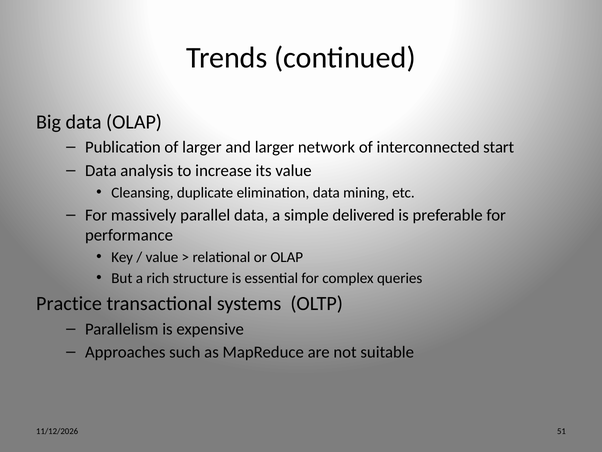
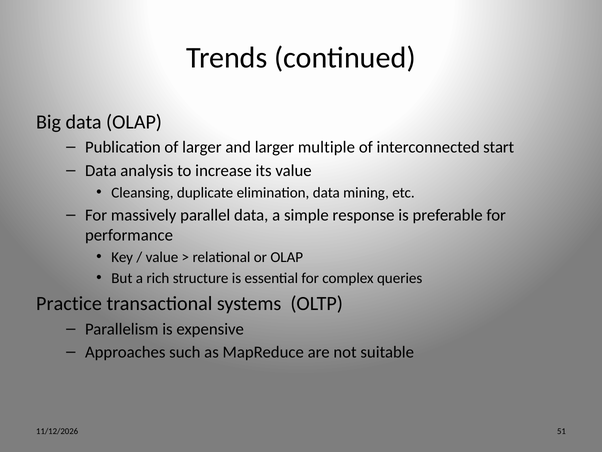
network: network -> multiple (326, 147)
delivered: delivered -> response (364, 215)
